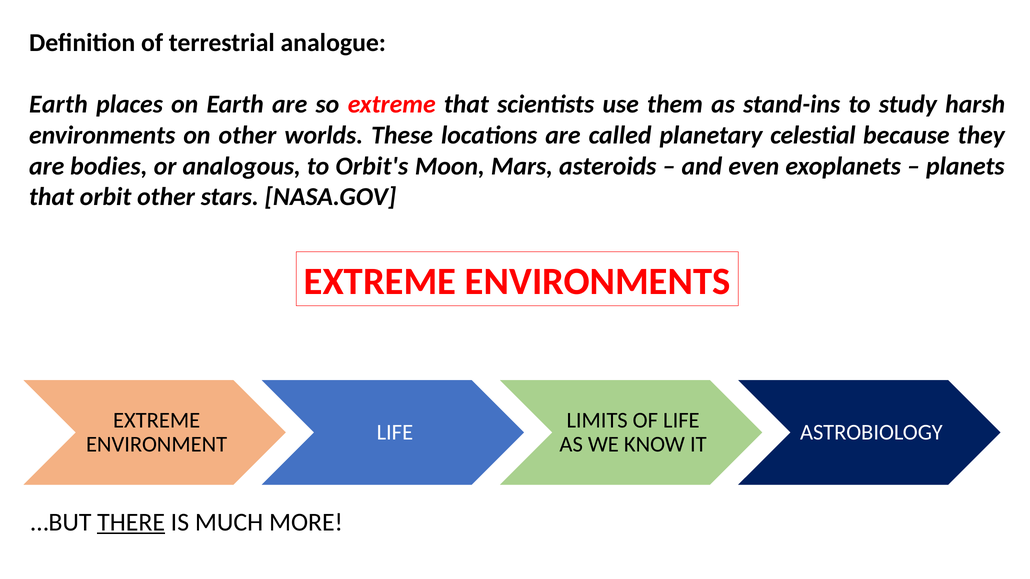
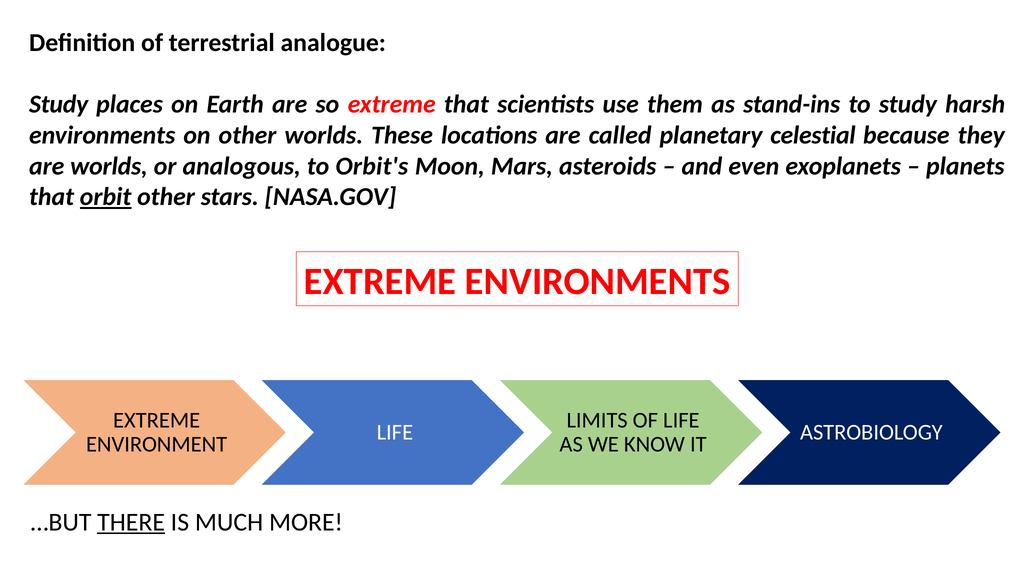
Earth: Earth -> Study (59, 104)
are bodies: bodies -> worlds (109, 166)
orbit underline: none -> present (106, 197)
